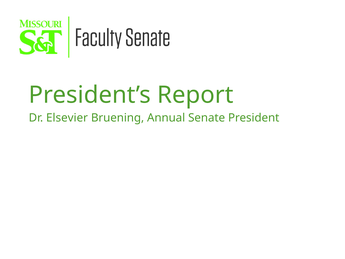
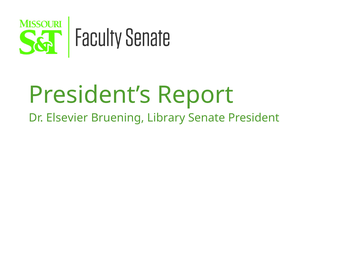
Annual: Annual -> Library (166, 118)
